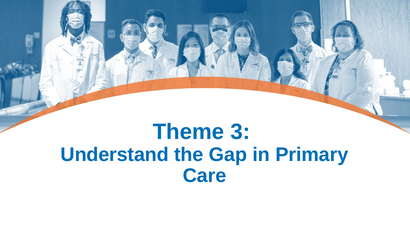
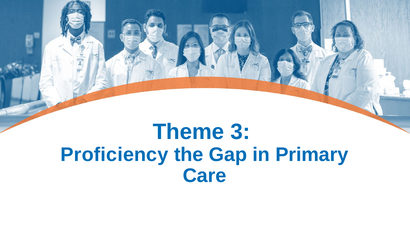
Understand: Understand -> Proficiency (114, 154)
